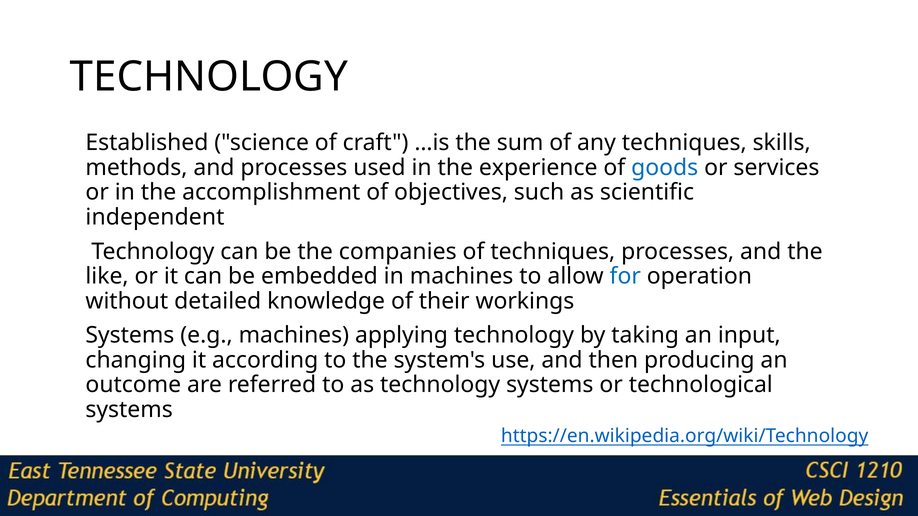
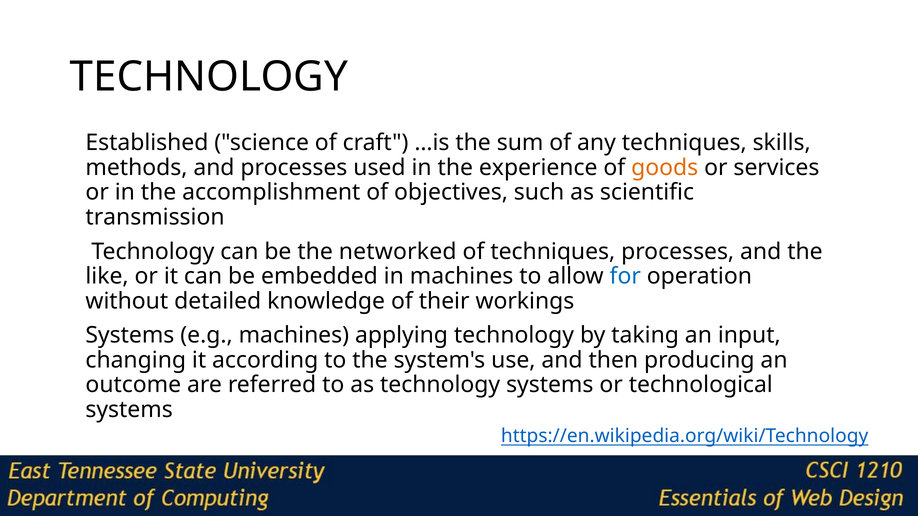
goods colour: blue -> orange (665, 168)
independent: independent -> transmission (155, 217)
companies: companies -> networked (398, 252)
